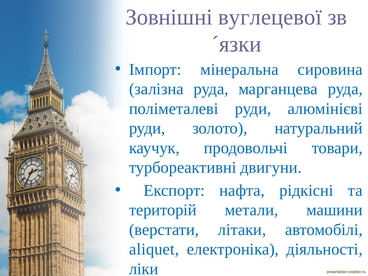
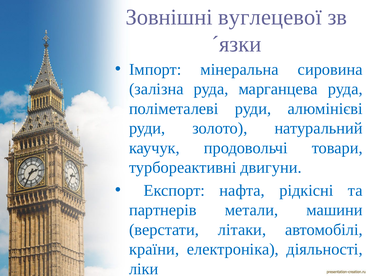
територій: територій -> партнерів (163, 210)
aliquet: aliquet -> країни (154, 249)
